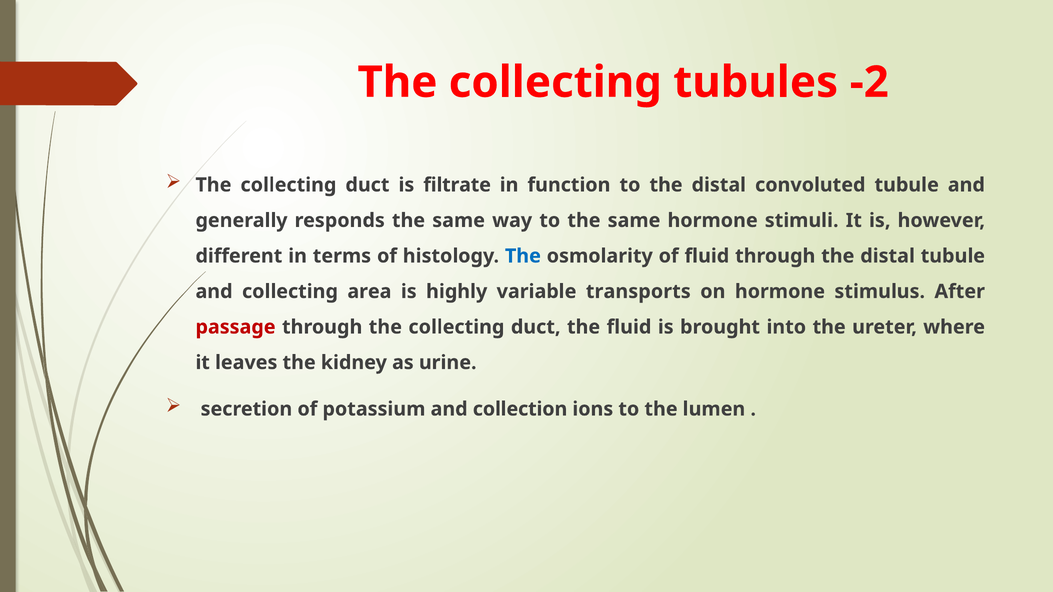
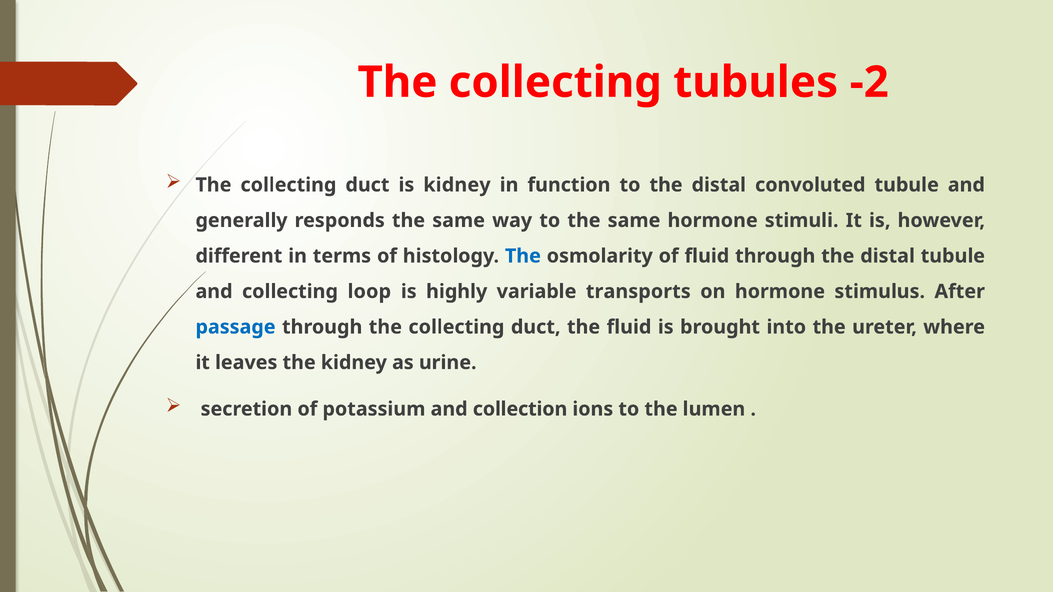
is filtrate: filtrate -> kidney (457, 185)
area: area -> loop (369, 292)
passage colour: red -> blue (236, 327)
